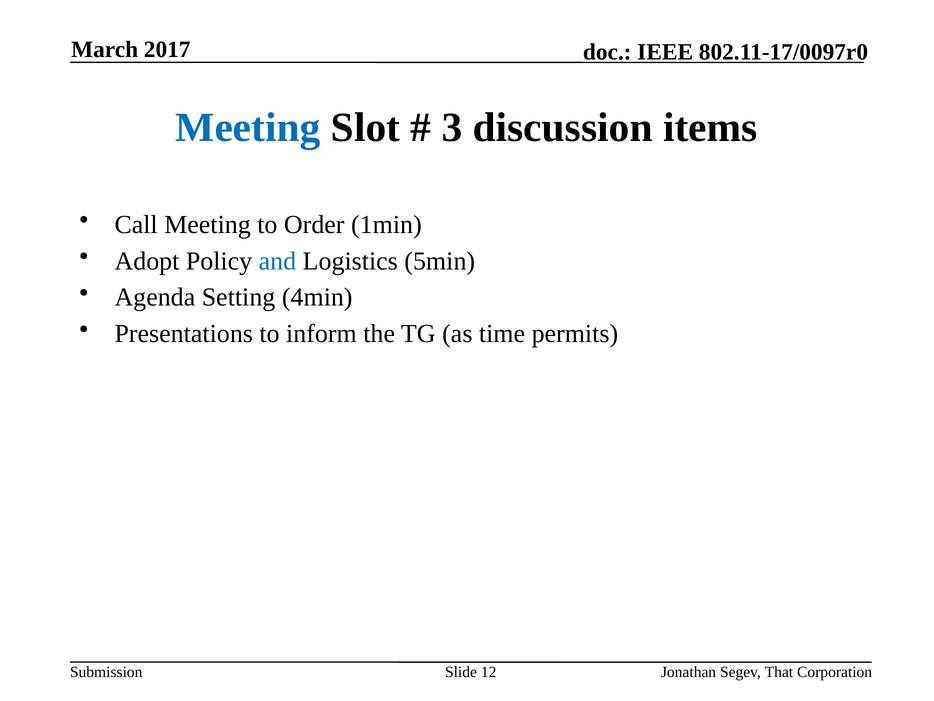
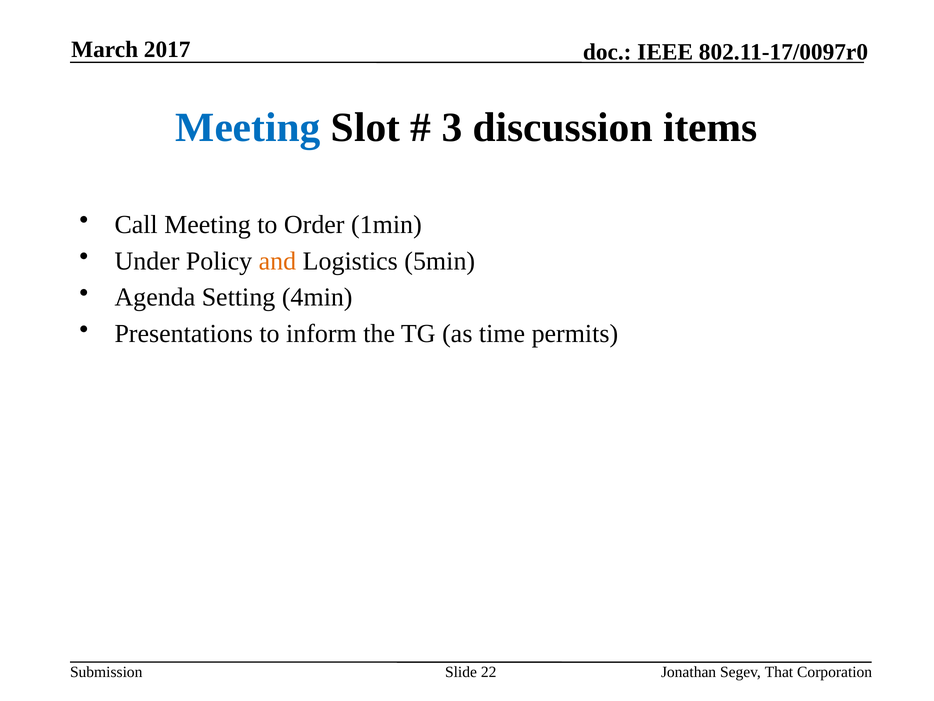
Adopt: Adopt -> Under (147, 261)
and colour: blue -> orange (277, 261)
12: 12 -> 22 (489, 672)
